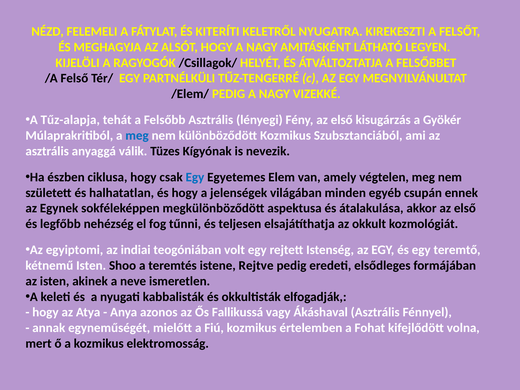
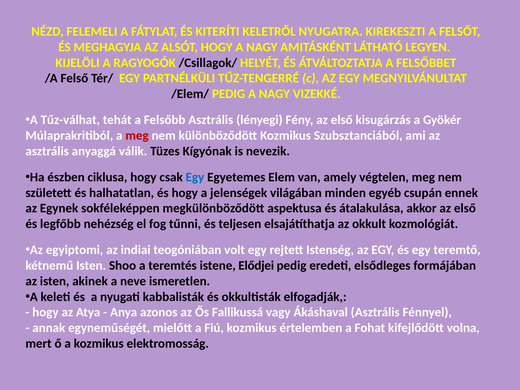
Tűz-alapja: Tűz-alapja -> Tűz-válhat (70, 120)
meg colour: blue -> red (137, 136)
Rejtve: Rejtve -> Elődjei (256, 266)
